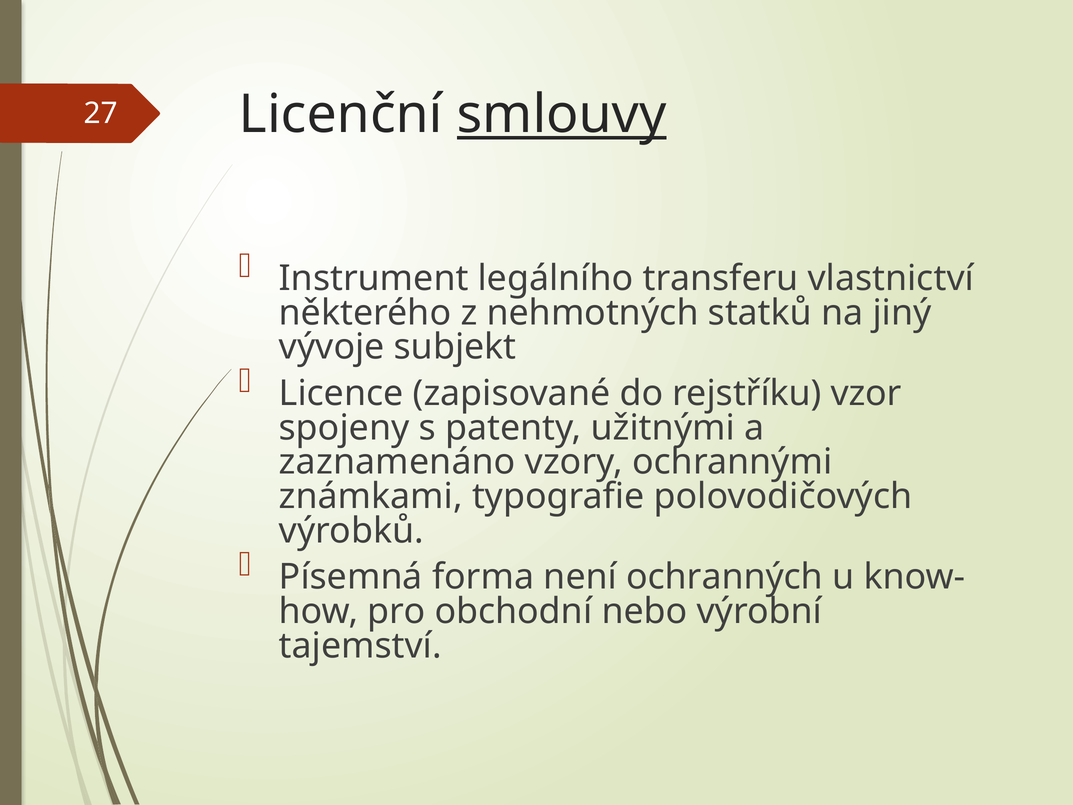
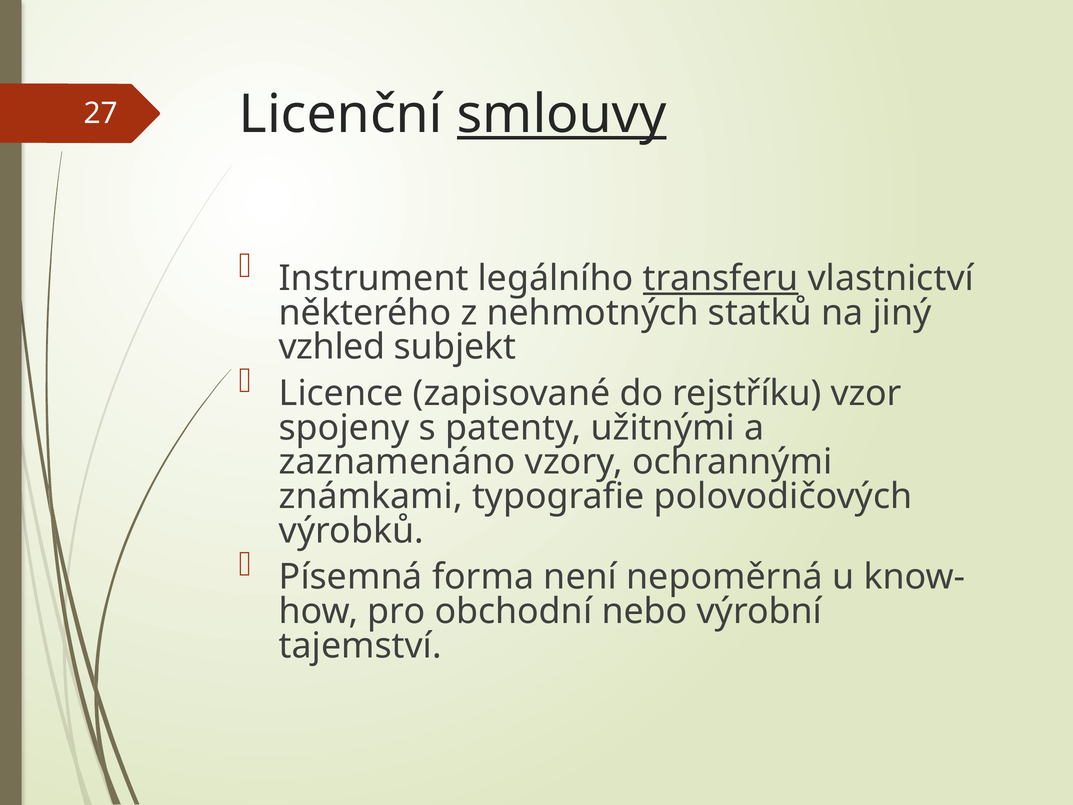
transferu underline: none -> present (721, 278)
vývoje: vývoje -> vzhled (332, 347)
ochranných: ochranných -> nepoměrná (725, 577)
